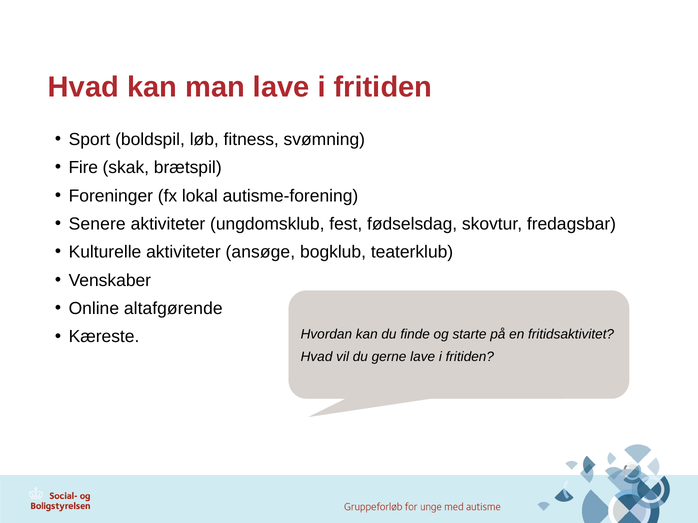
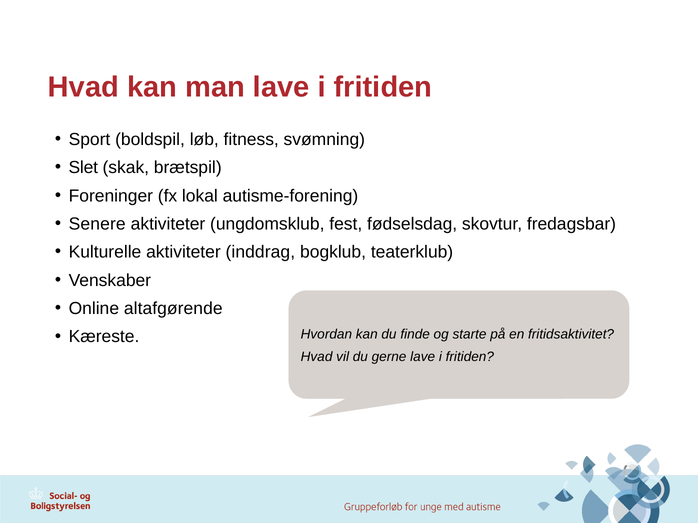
Fire: Fire -> Slet (83, 168)
ansøge: ansøge -> inddrag (260, 252)
